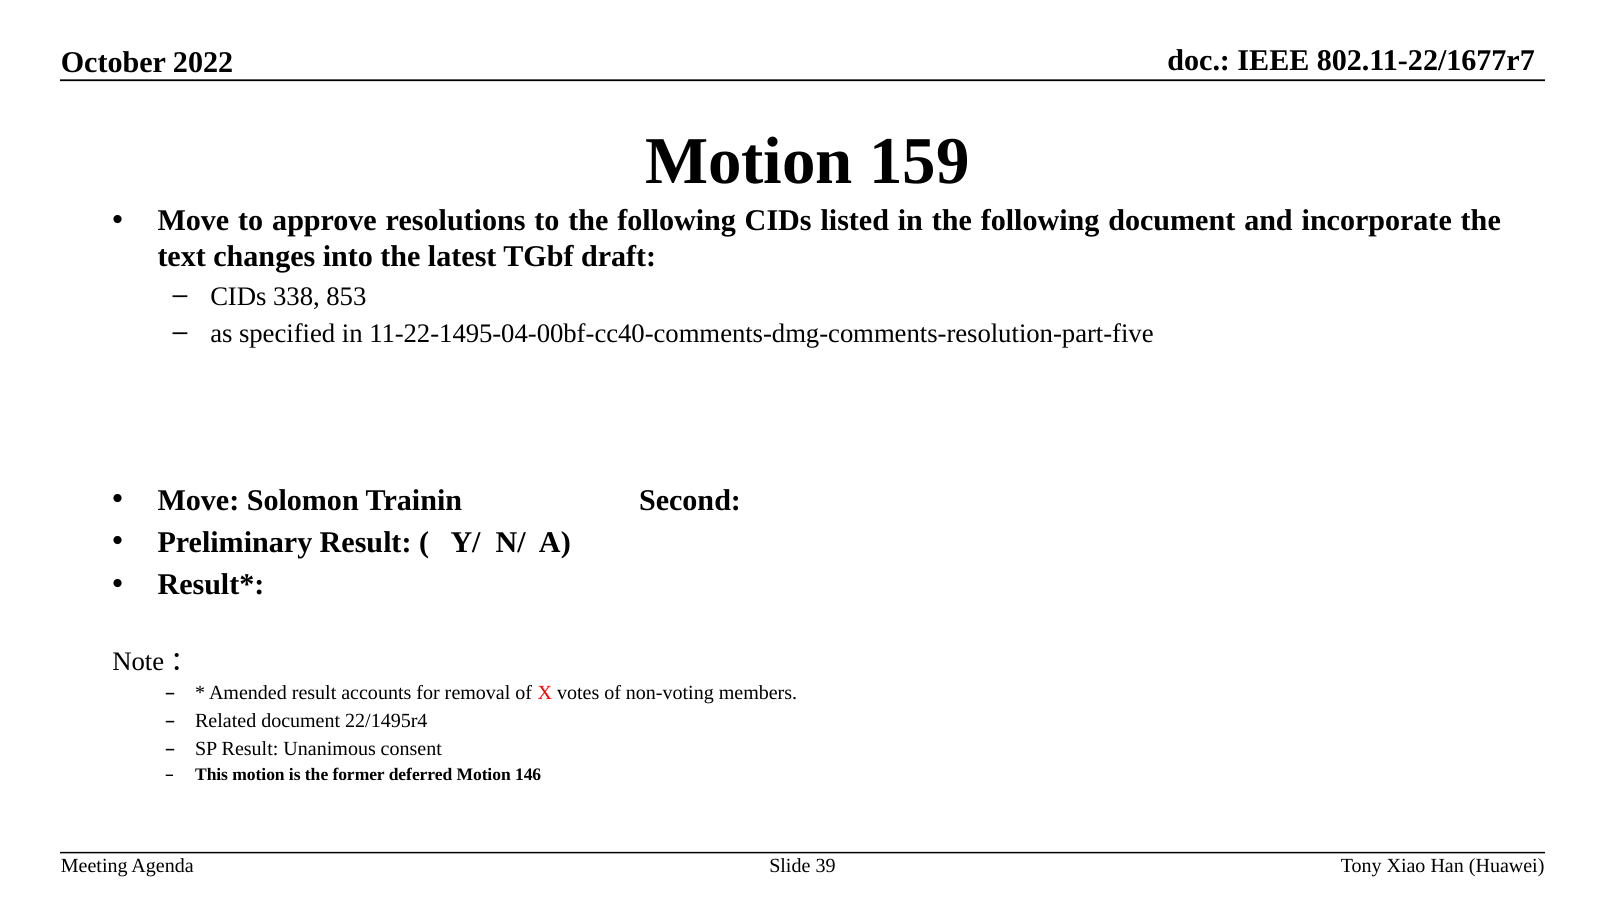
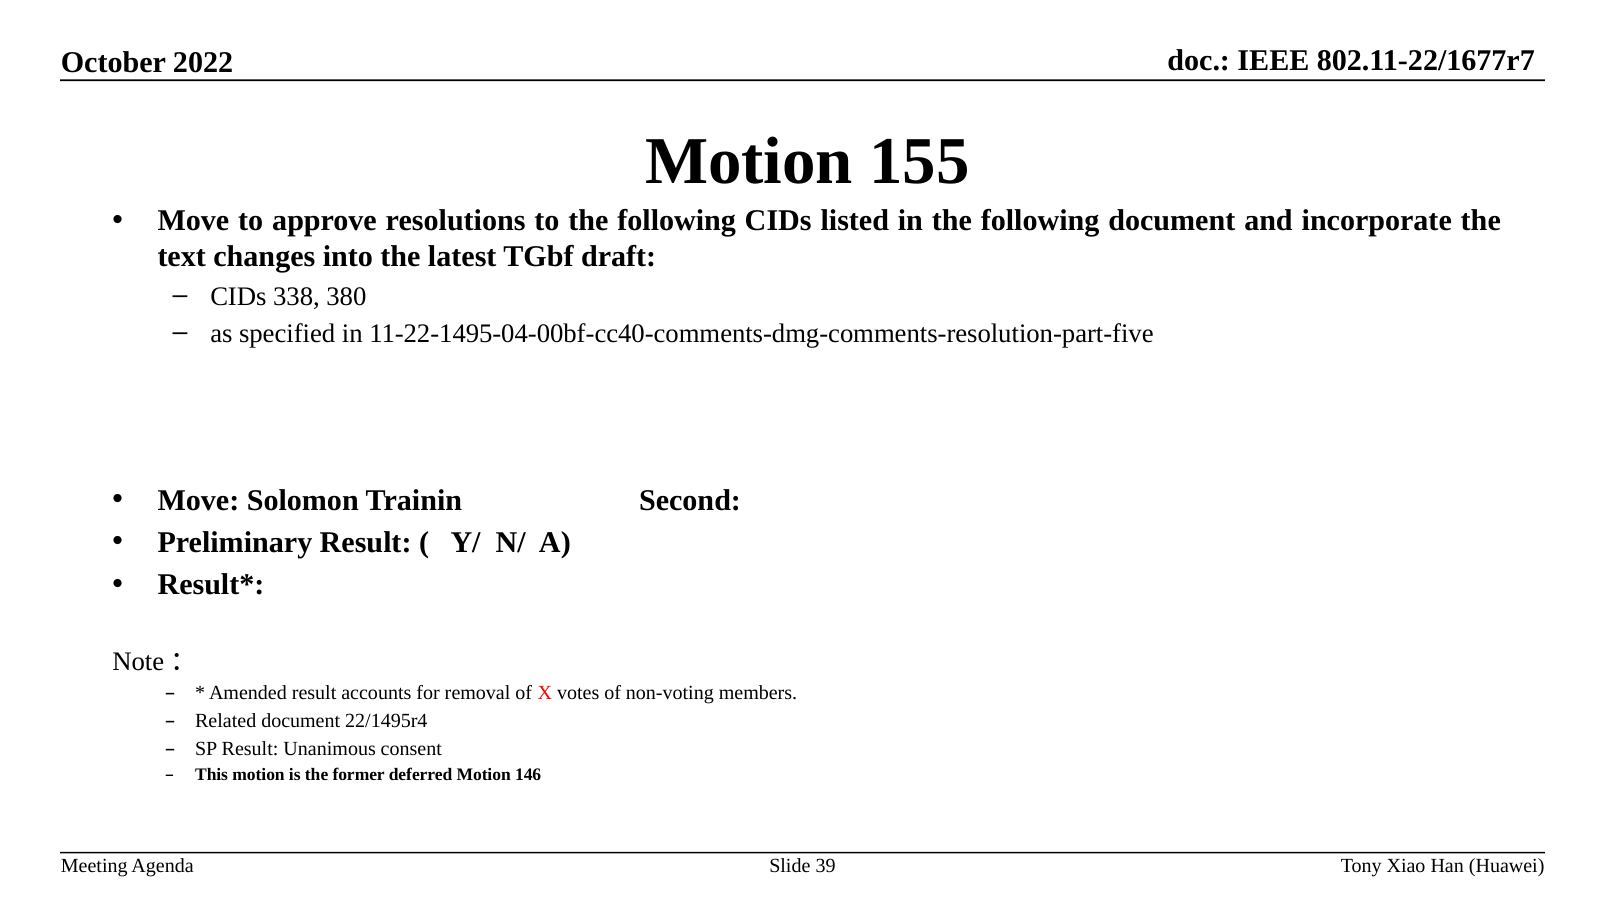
159: 159 -> 155 (920, 161)
853: 853 -> 380 (346, 296)
